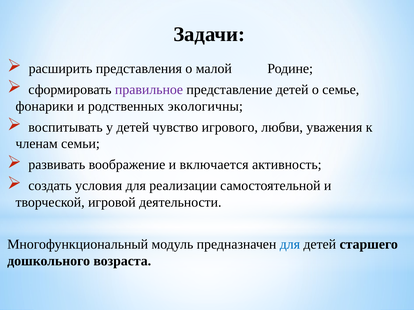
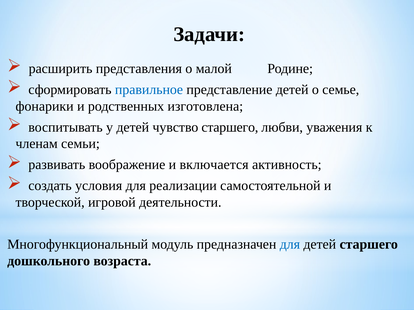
правильное colour: purple -> blue (149, 90)
экологичны: экологичны -> изготовлена (205, 106)
чувство игрового: игрового -> старшего (230, 127)
